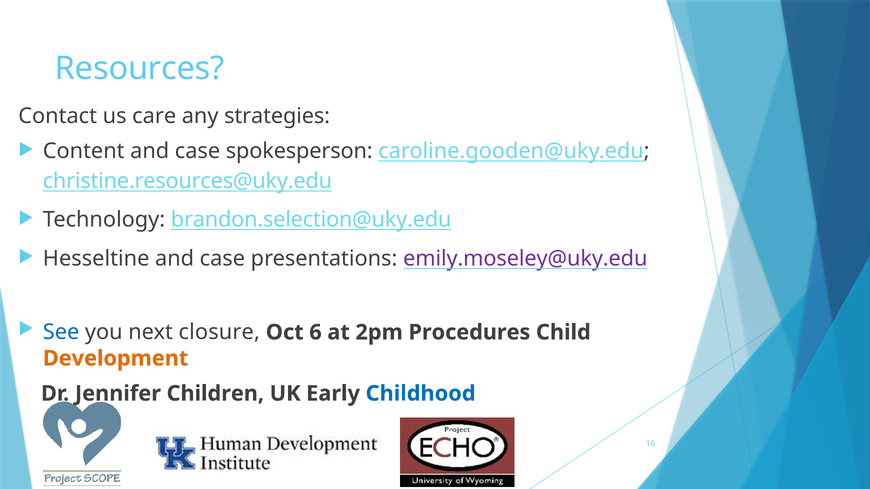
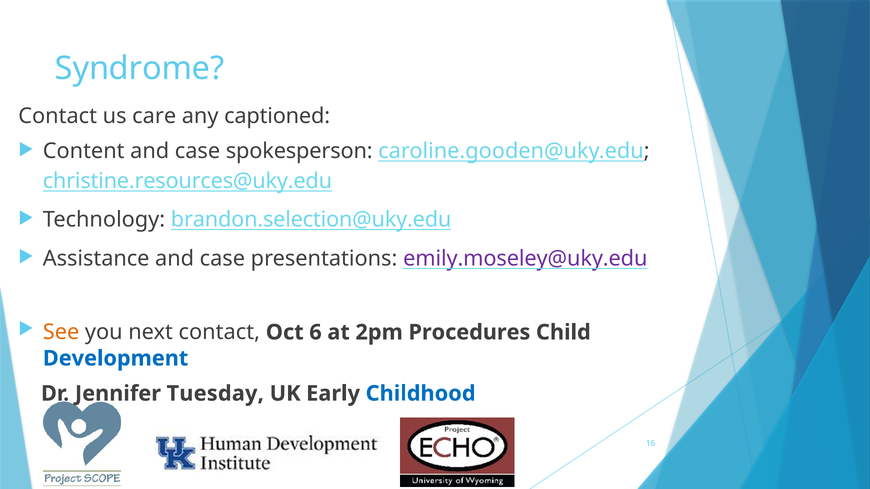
Resources: Resources -> Syndrome (140, 69)
strategies: strategies -> captioned (277, 116)
Hesseltine: Hesseltine -> Assistance (96, 259)
See colour: blue -> orange (61, 333)
next closure: closure -> contact (219, 333)
Development colour: orange -> blue (116, 359)
Children: Children -> Tuesday (215, 394)
